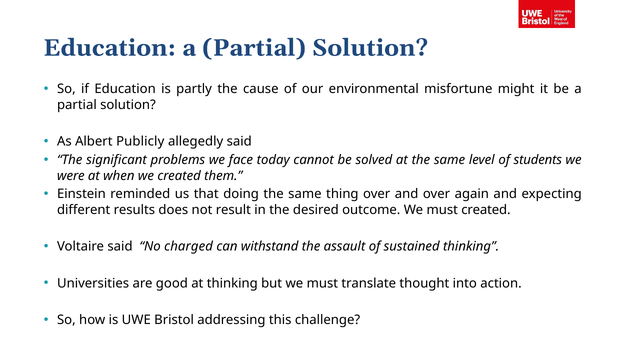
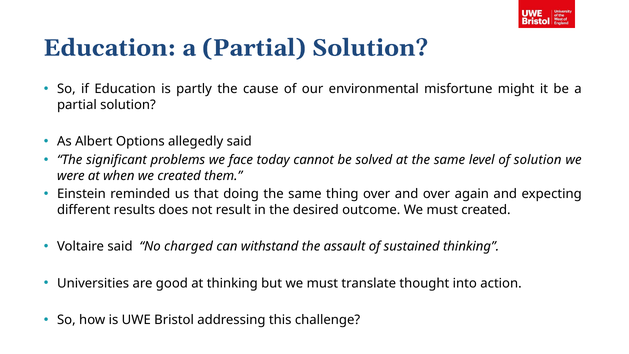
Publicly: Publicly -> Options (140, 142)
of students: students -> solution (538, 160)
